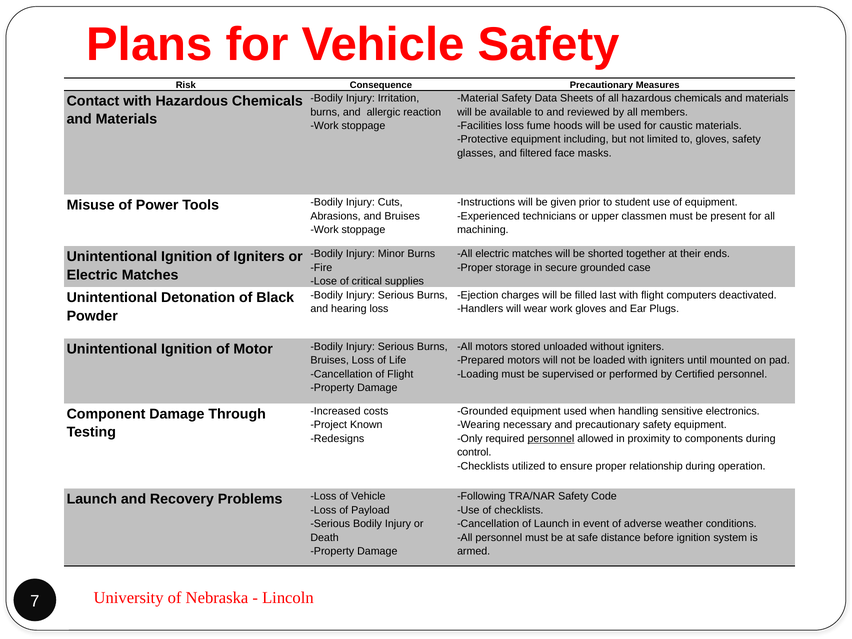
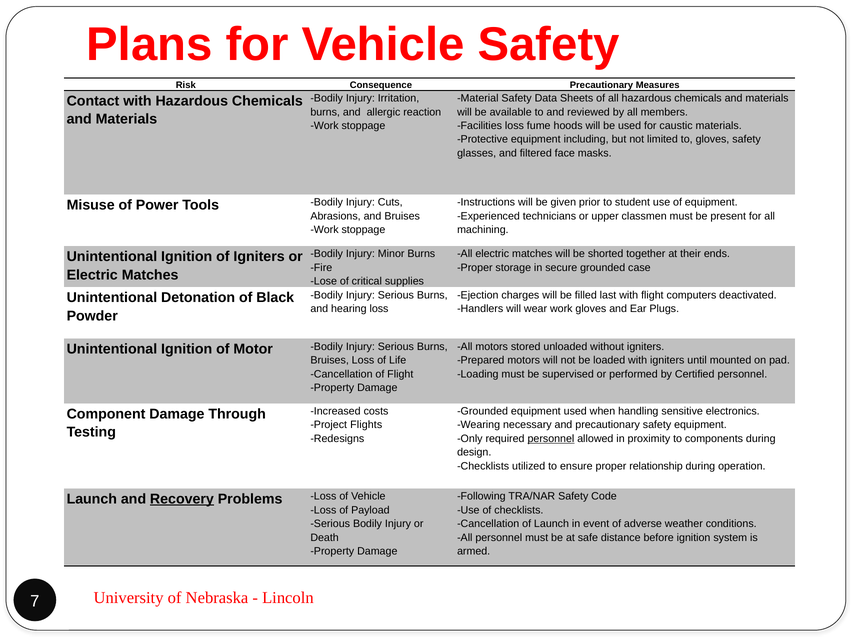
Known: Known -> Flights (366, 425)
control: control -> design (474, 452)
Recovery underline: none -> present (182, 499)
